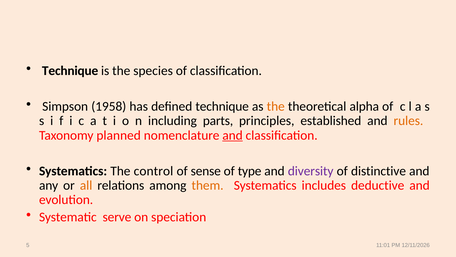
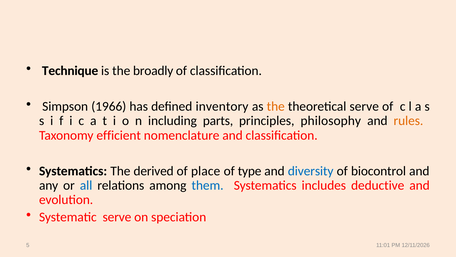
species: species -> broadly (153, 70)
1958: 1958 -> 1966 (109, 106)
defined technique: technique -> inventory (222, 106)
theoretical alpha: alpha -> serve (364, 106)
established: established -> philosophy (331, 121)
planned: planned -> efficient (119, 135)
and underline: present -> none (233, 135)
control: control -> derived (154, 171)
sense: sense -> place (206, 171)
diversity colour: purple -> blue (311, 171)
distinctive: distinctive -> biocontrol (379, 171)
all colour: orange -> blue (86, 185)
them colour: orange -> blue (208, 185)
